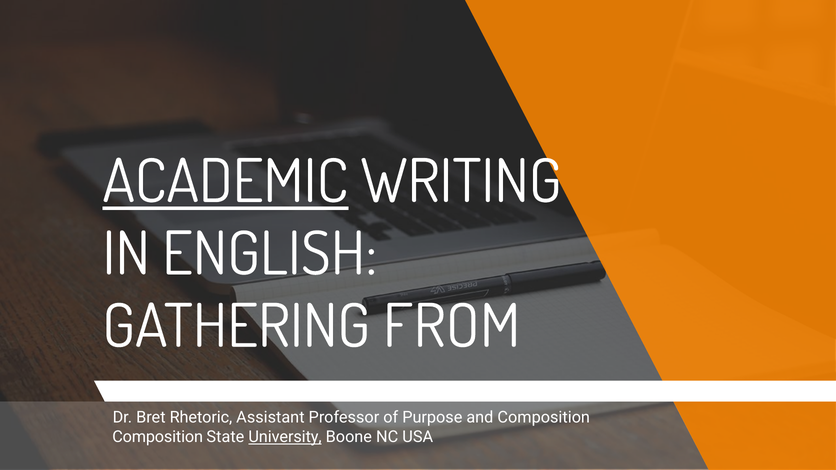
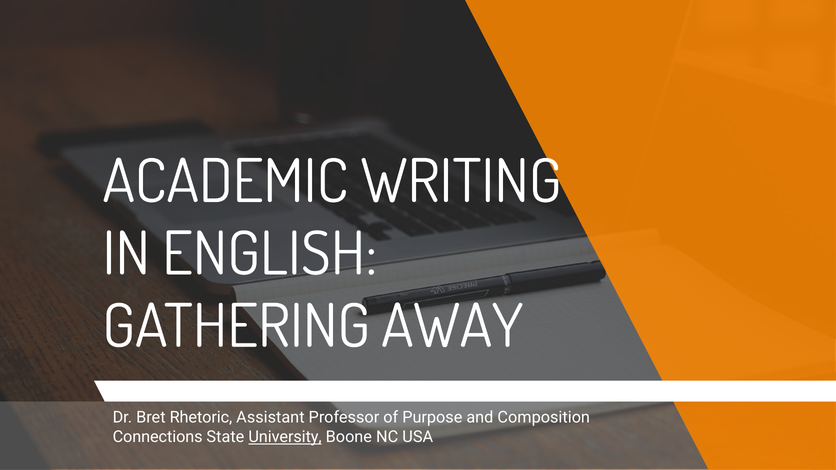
ACADEMIC underline: present -> none (225, 182)
FROM: FROM -> AWAY (452, 327)
Composition: Composition -> Connections (158, 437)
